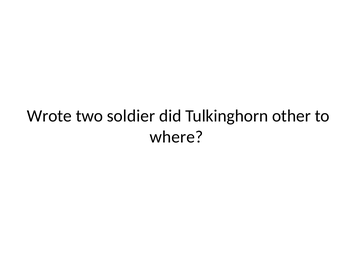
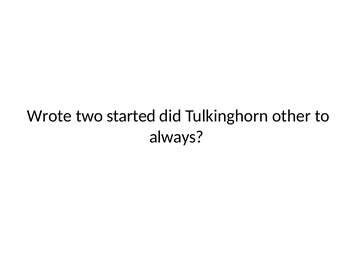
soldier: soldier -> started (131, 116)
where: where -> always (177, 137)
